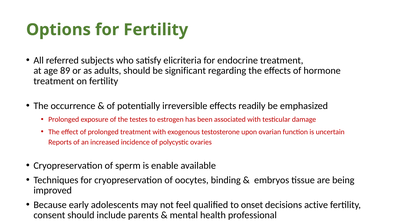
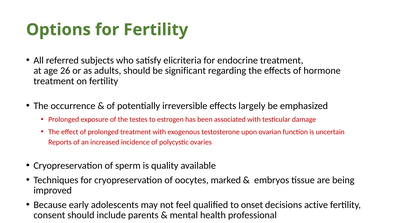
89: 89 -> 26 (65, 71)
readily: readily -> largely (252, 106)
enable: enable -> quality (165, 165)
binding: binding -> marked (226, 180)
